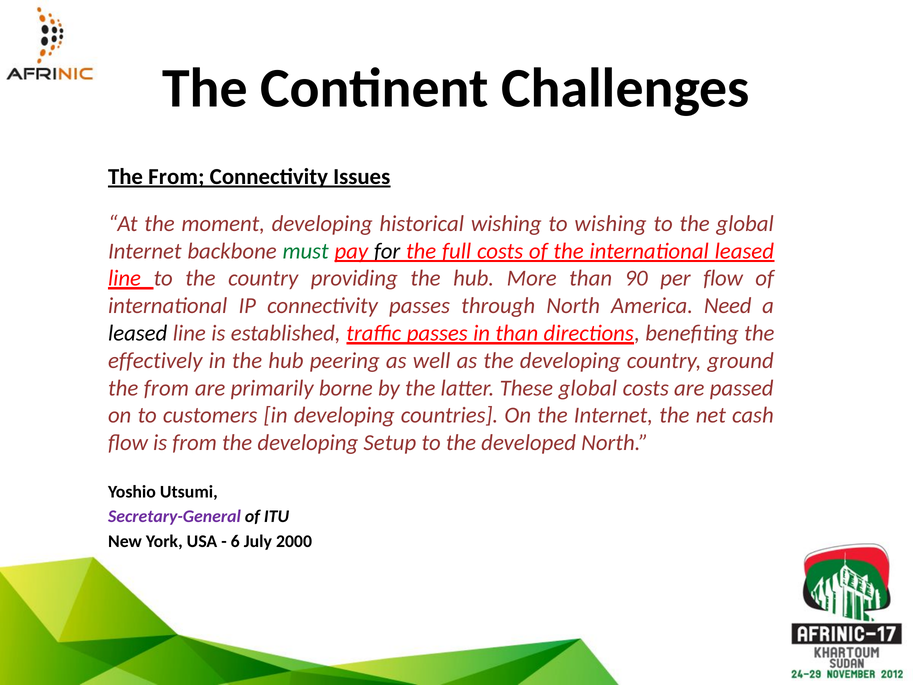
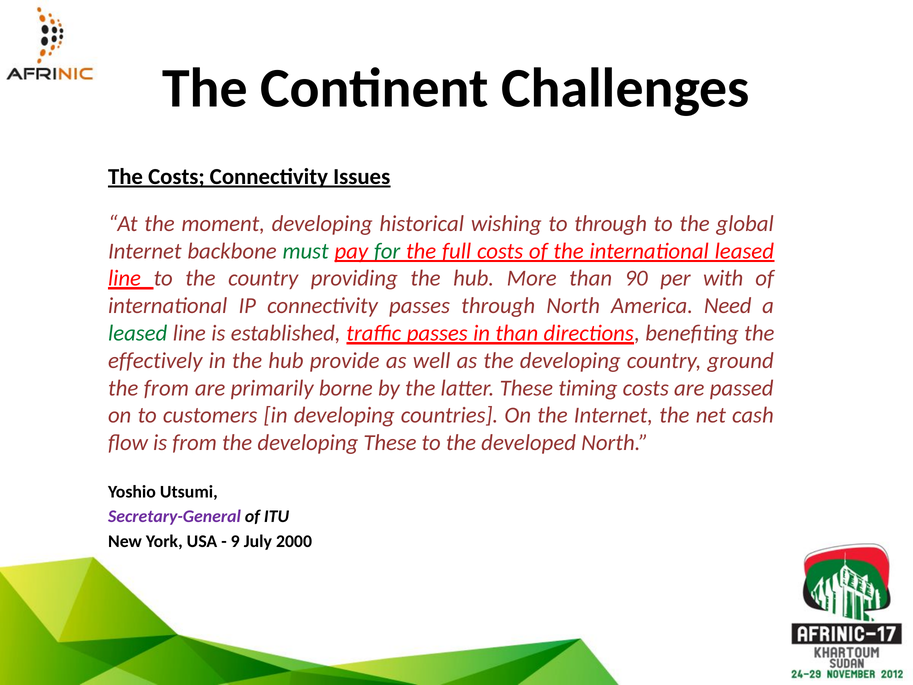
From: From -> Costs (176, 177)
to wishing: wishing -> through (611, 223)
for colour: black -> green (387, 251)
per flow: flow -> with (723, 278)
leased colour: black -> green (138, 333)
peering: peering -> provide (345, 360)
These global: global -> timing (588, 388)
developing Setup: Setup -> These (390, 443)
6: 6 -> 9 (235, 541)
